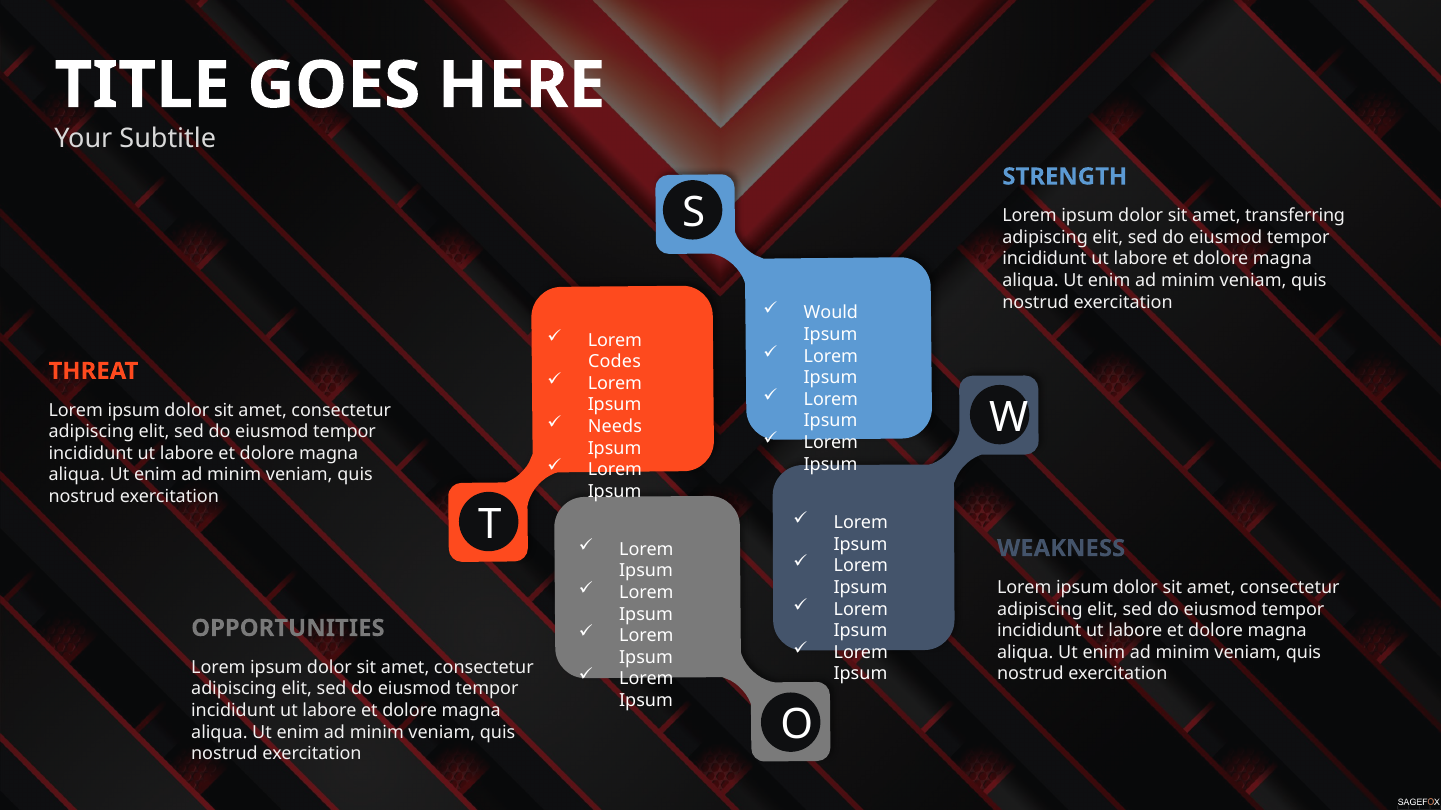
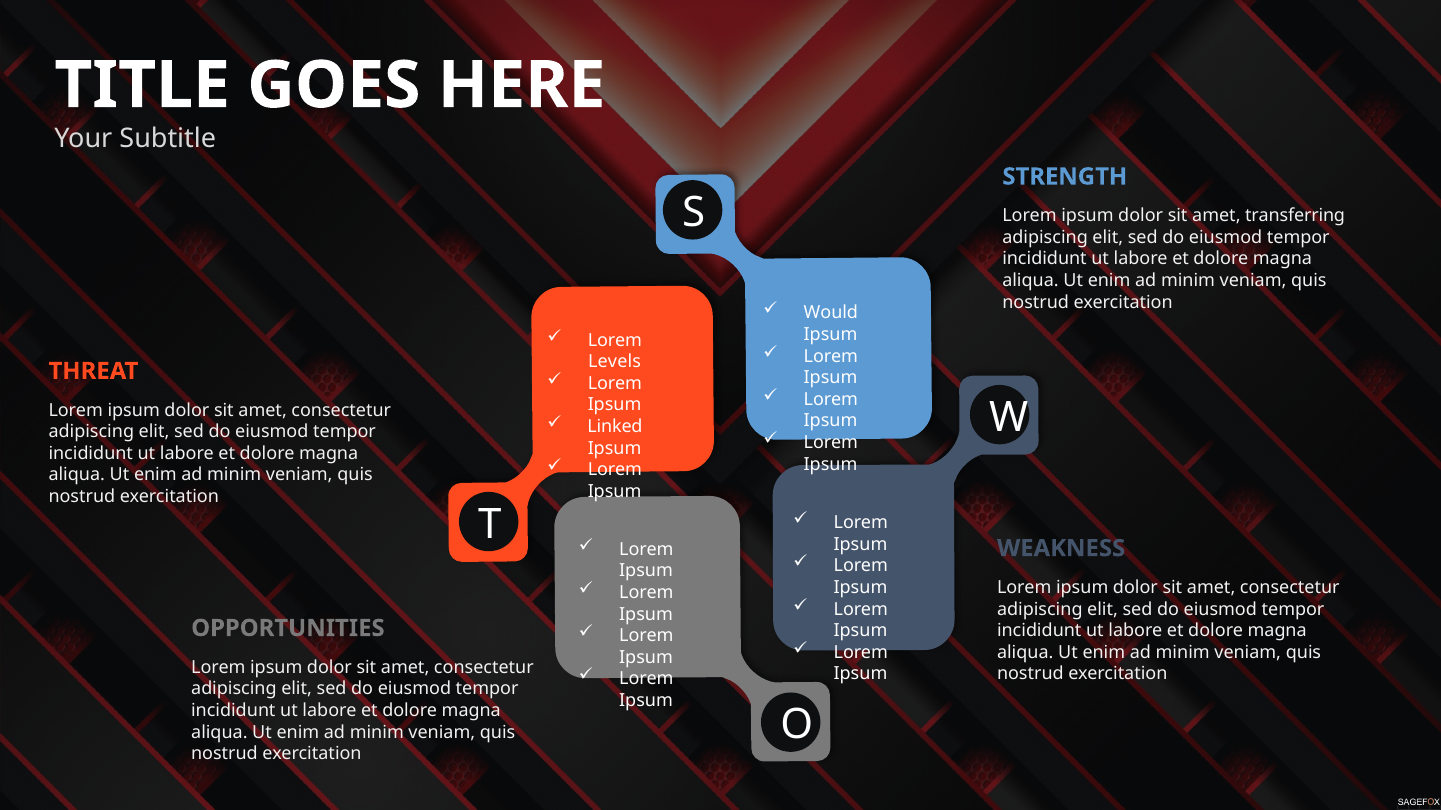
Codes: Codes -> Levels (615, 362)
Needs: Needs -> Linked (615, 427)
